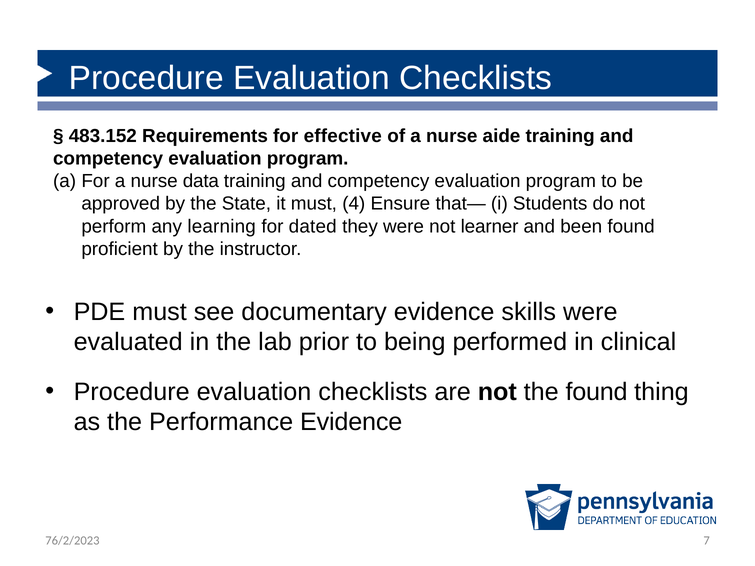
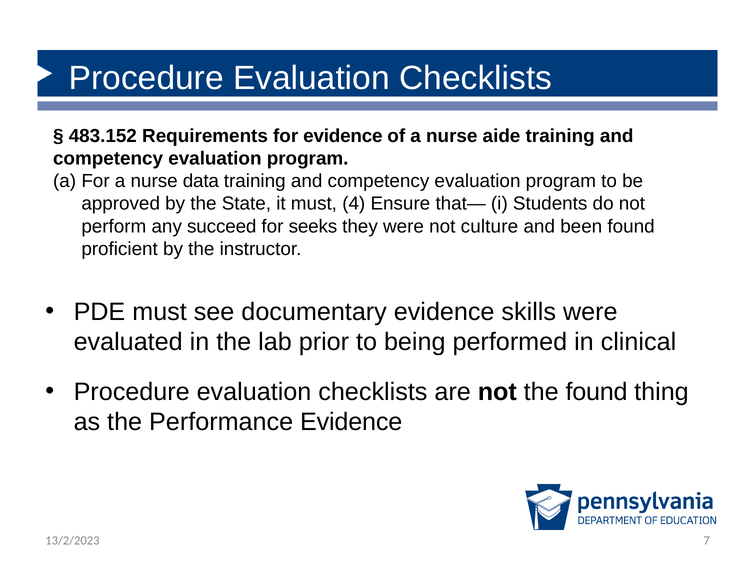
for effective: effective -> evidence (343, 136)
learning: learning -> succeed (222, 226)
dated: dated -> seeks (313, 226)
learner: learner -> culture (489, 226)
76/2/2023: 76/2/2023 -> 13/2/2023 (72, 541)
